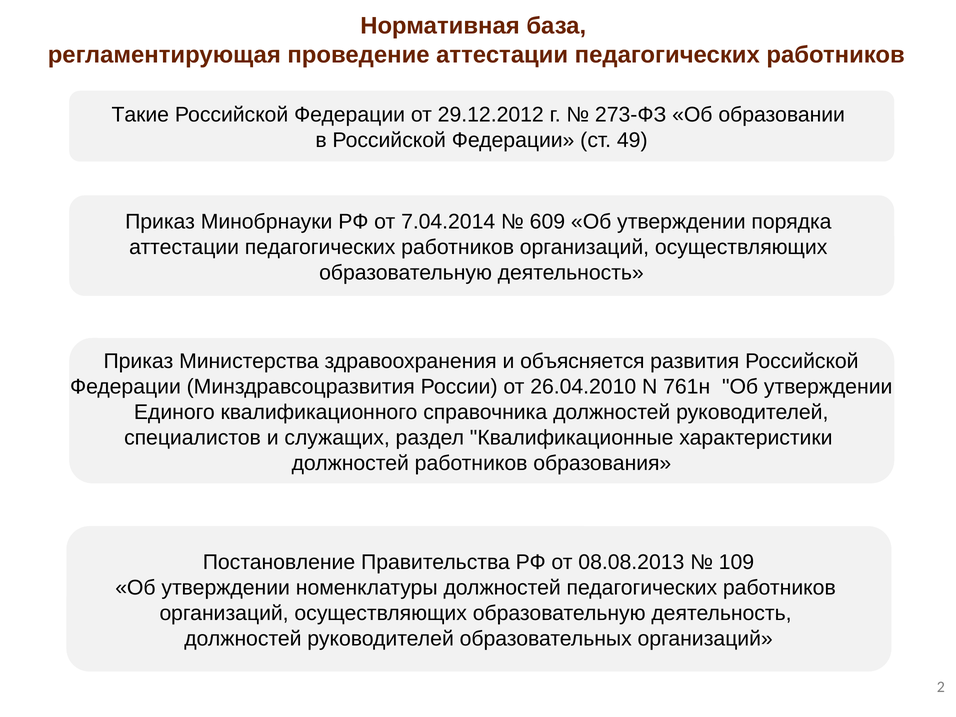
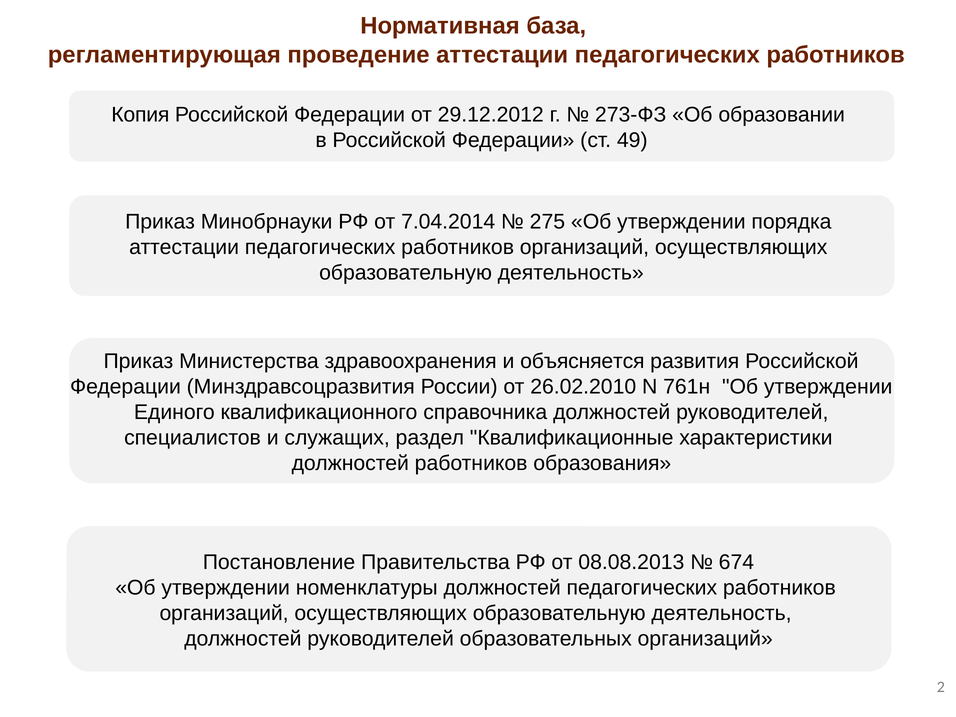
Такие: Такие -> Копия (140, 115)
609: 609 -> 275 (547, 222)
26.04.2010: 26.04.2010 -> 26.02.2010 (583, 387)
109: 109 -> 674 (736, 562)
